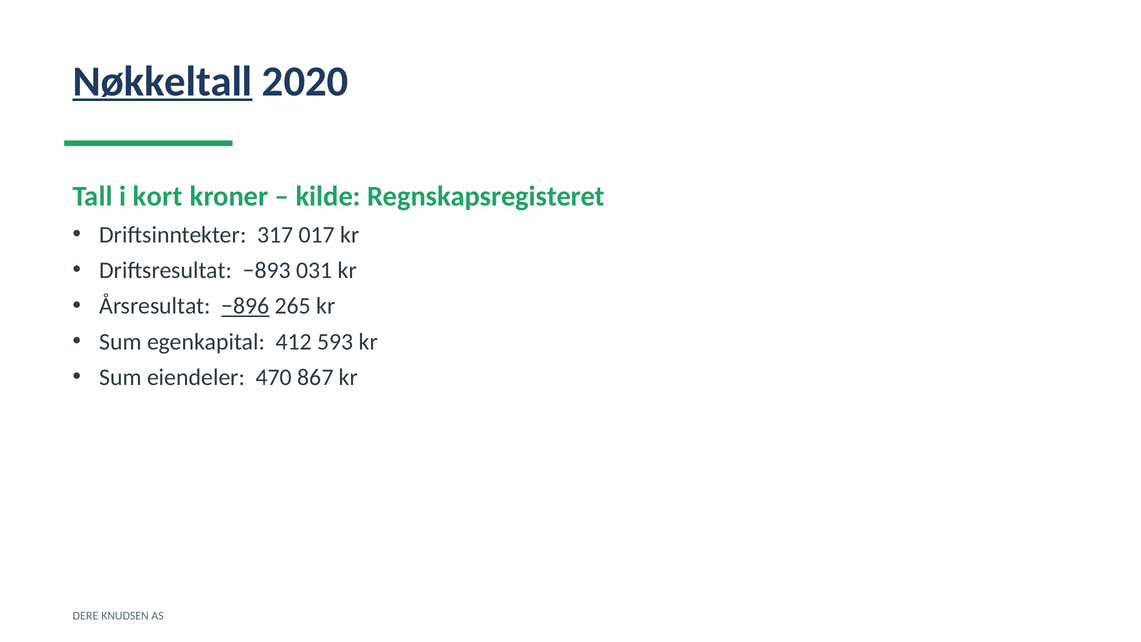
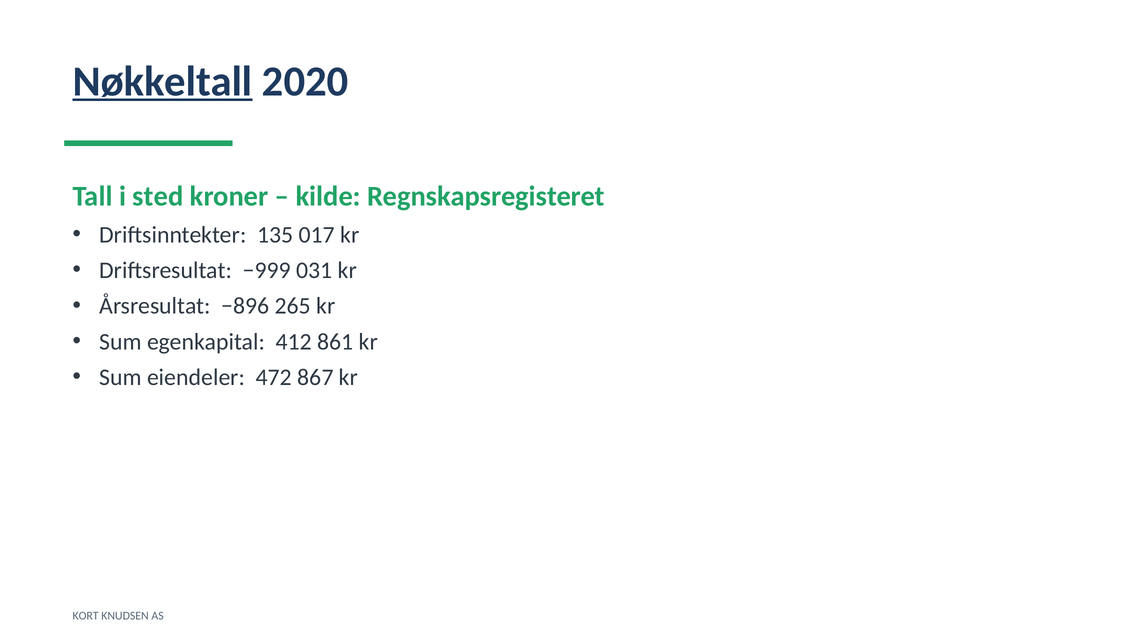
kort: kort -> sted (158, 196)
317: 317 -> 135 (275, 235)
−893: −893 -> −999 (267, 270)
−896 underline: present -> none (245, 306)
593: 593 -> 861 (335, 342)
470: 470 -> 472 (274, 377)
DERE: DERE -> KORT (86, 616)
